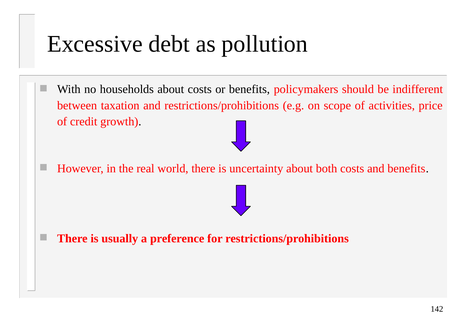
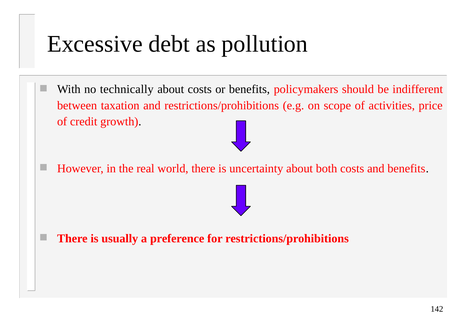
households: households -> technically (127, 89)
